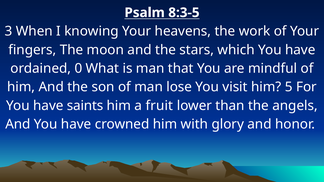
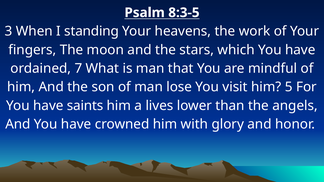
knowing: knowing -> standing (92, 31)
0: 0 -> 7 (78, 69)
fruit: fruit -> lives (159, 106)
